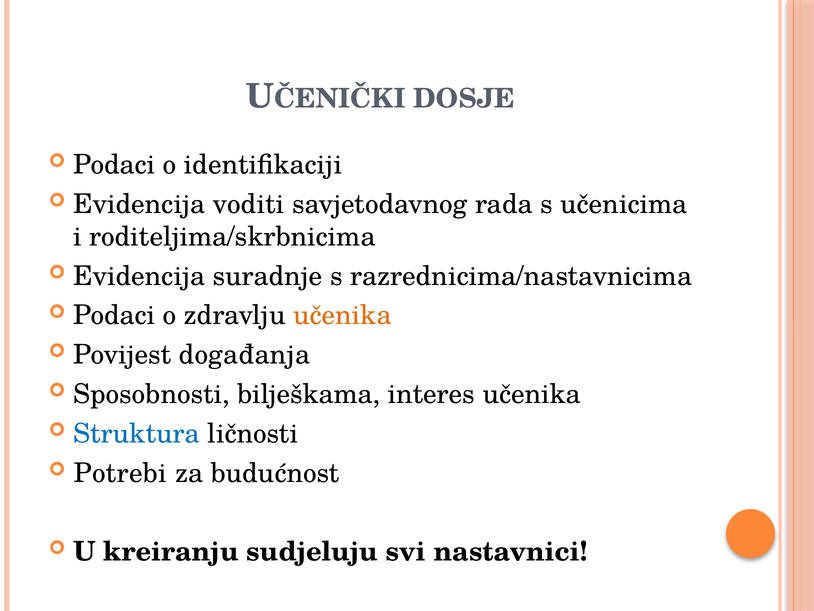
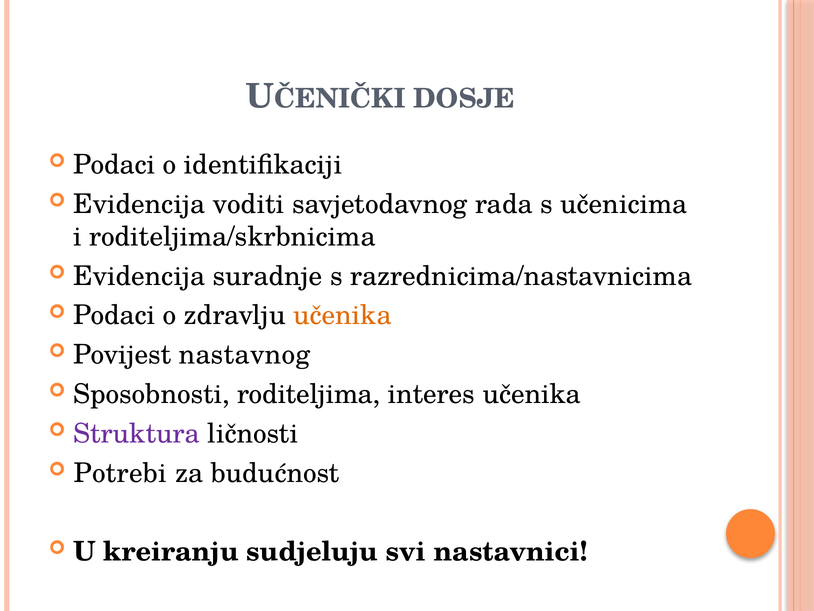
događanja: događanja -> nastavnog (244, 355)
bilješkama: bilješkama -> roditeljima (309, 394)
Struktura colour: blue -> purple (137, 433)
